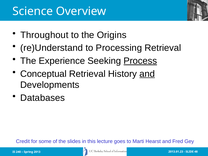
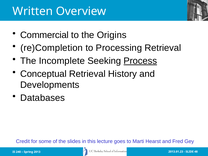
Science: Science -> Written (33, 11)
Throughout: Throughout -> Commercial (44, 35)
re)Understand: re)Understand -> re)Completion (52, 48)
Experience: Experience -> Incomplete (62, 61)
and underline: present -> none (147, 74)
